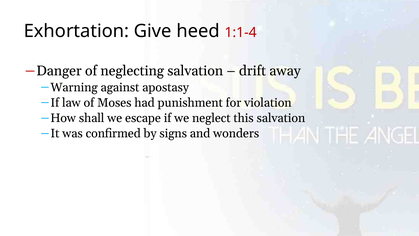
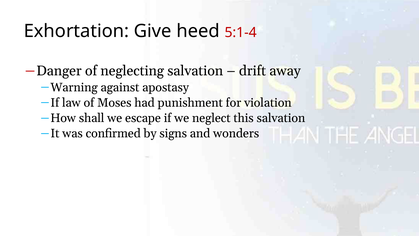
1:1-4: 1:1-4 -> 5:1-4 (241, 33)
